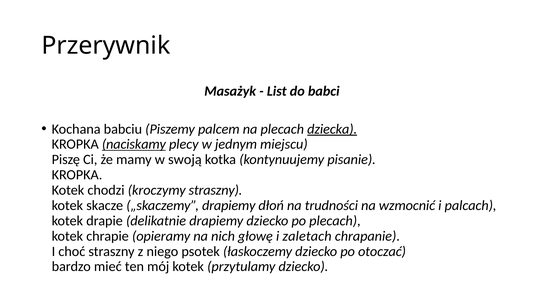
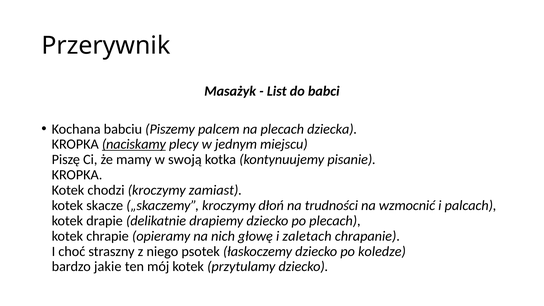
dziecka underline: present -> none (332, 129)
kroczymy straszny: straszny -> zamiast (215, 190)
„skaczemy drapiemy: drapiemy -> kroczymy (229, 205)
otoczać: otoczać -> koledze (382, 251)
mieć: mieć -> jakie (108, 267)
